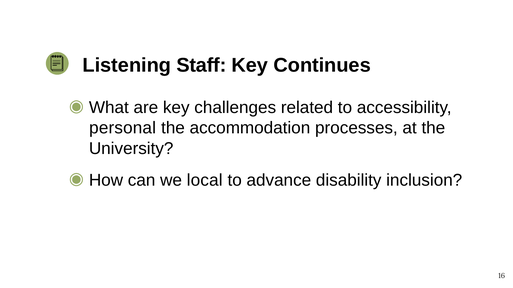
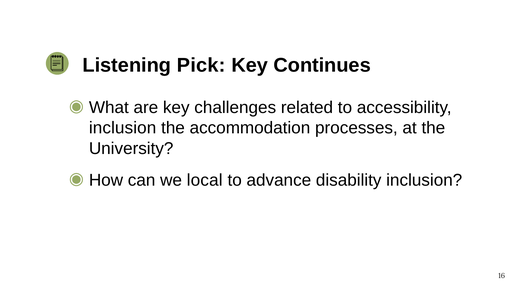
Staff: Staff -> Pick (201, 65)
personal: personal -> inclusion (123, 128)
